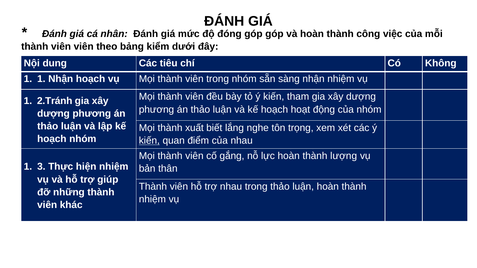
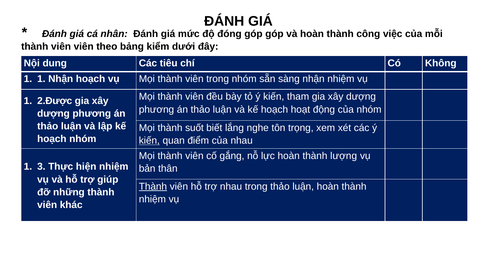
2.Tránh: 2.Tránh -> 2.Được (55, 101)
xuất: xuất -> suốt (194, 128)
Thành underline: none -> present (153, 187)
